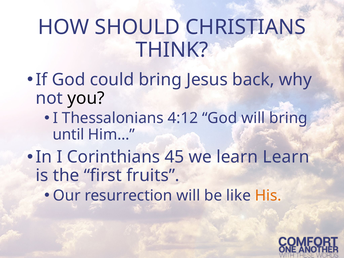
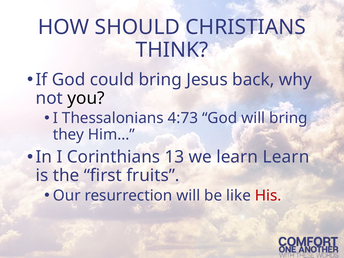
4:12: 4:12 -> 4:73 (183, 118)
until: until -> they (68, 135)
45: 45 -> 13 (174, 157)
His colour: orange -> red (268, 195)
